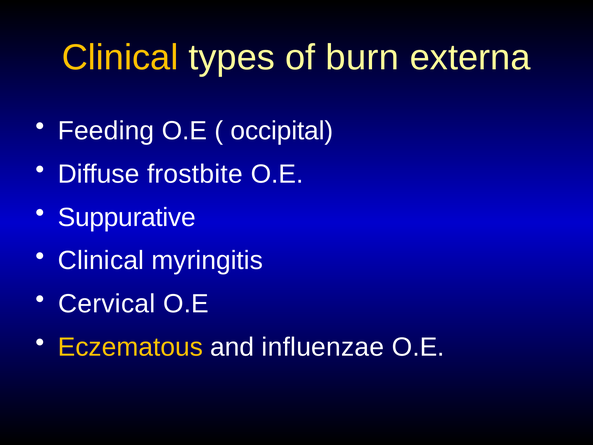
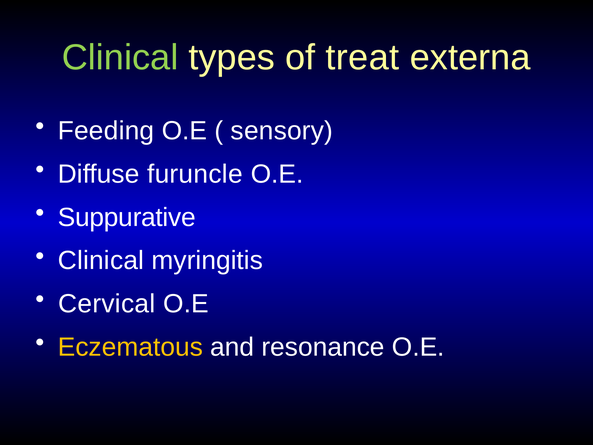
Clinical colour: yellow -> light green (120, 57)
burn: burn -> treat (362, 57)
occipital: occipital -> sensory (282, 131)
frostbite: frostbite -> furuncle (195, 174)
influenzae: influenzae -> resonance (323, 347)
